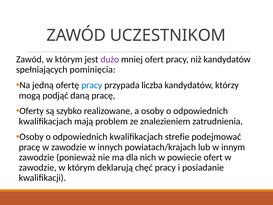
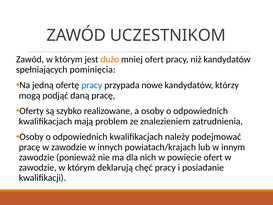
dużo colour: purple -> orange (110, 59)
liczba: liczba -> nowe (152, 85)
strefie: strefie -> należy (177, 137)
